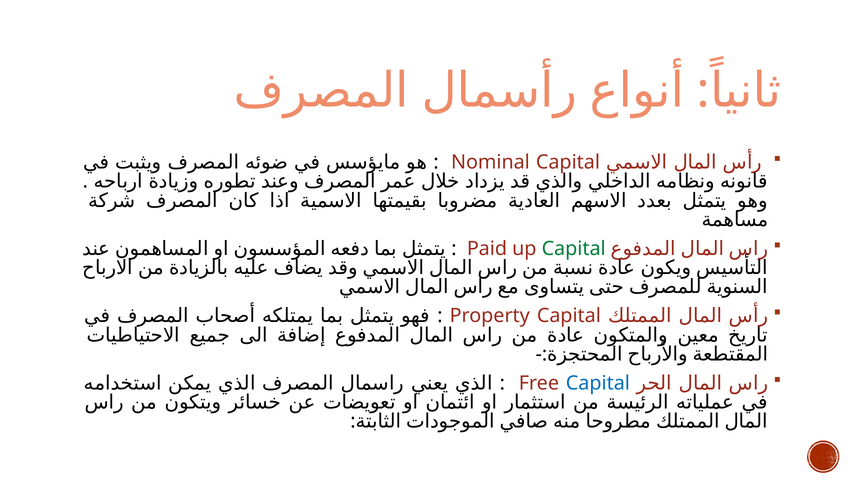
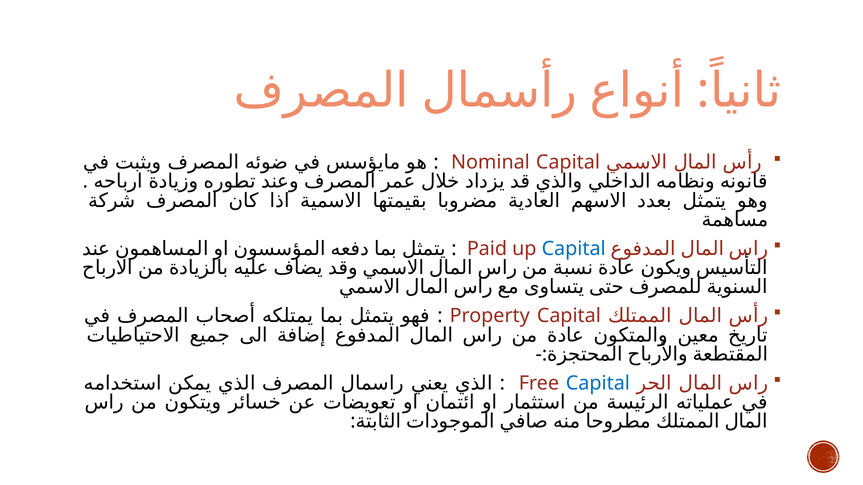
Capital colour: green -> blue (574, 249)
